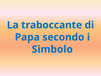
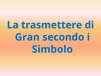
traboccante: traboccante -> trasmettere (52, 25)
Papa: Papa -> Gran (27, 37)
